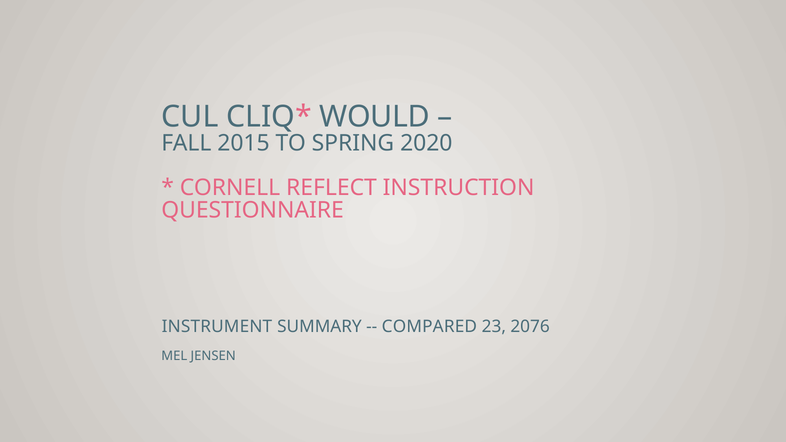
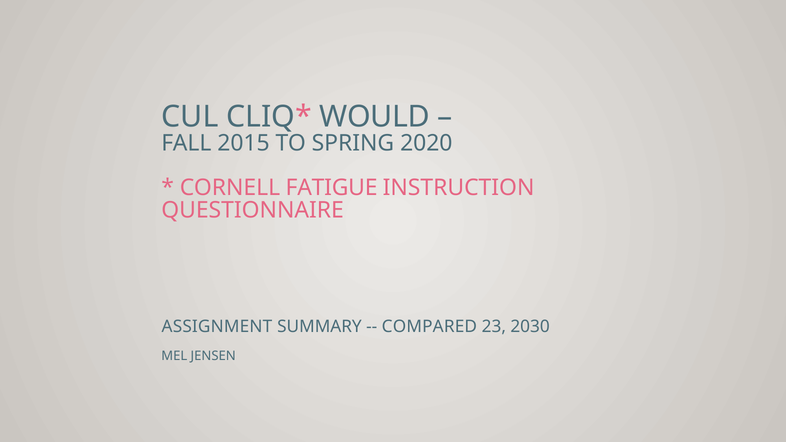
REFLECT: REFLECT -> FATIGUE (332, 188)
INSTRUMENT: INSTRUMENT -> ASSIGNMENT (217, 327)
2076: 2076 -> 2030 (530, 327)
